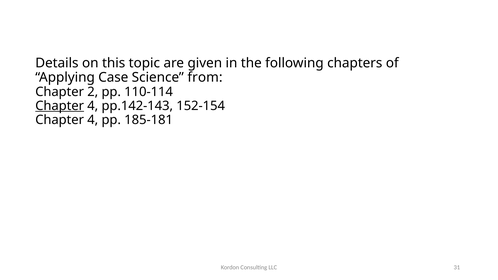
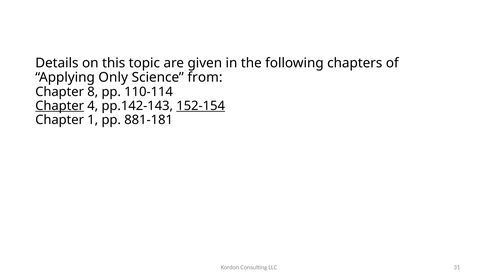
Case: Case -> Only (113, 78)
2: 2 -> 8 (93, 92)
152-154 underline: none -> present (201, 106)
4: 4 -> 1 (93, 120)
185-181: 185-181 -> 881-181 (149, 120)
